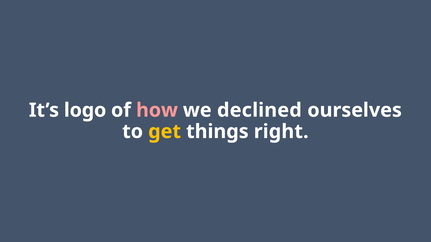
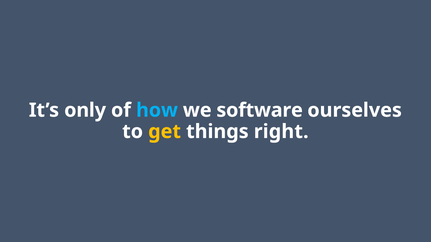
logo: logo -> only (85, 110)
how colour: pink -> light blue (157, 110)
declined: declined -> software (260, 110)
